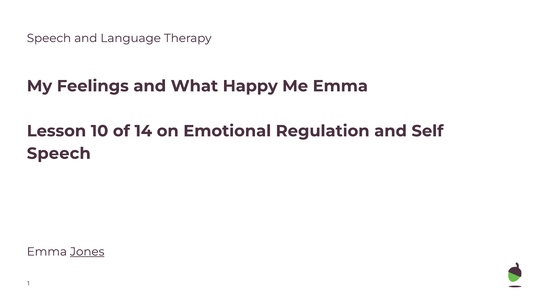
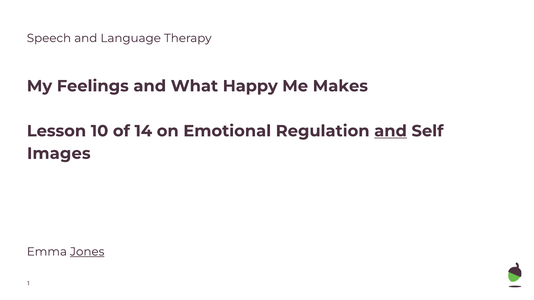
Me Emma: Emma -> Makes (340, 86)
and underline: none -> present (391, 131)
Speech: Speech -> Images (59, 154)
